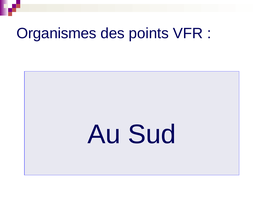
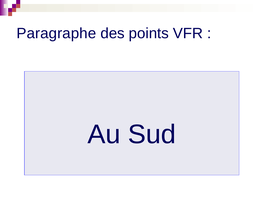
Organismes: Organismes -> Paragraphe (56, 33)
